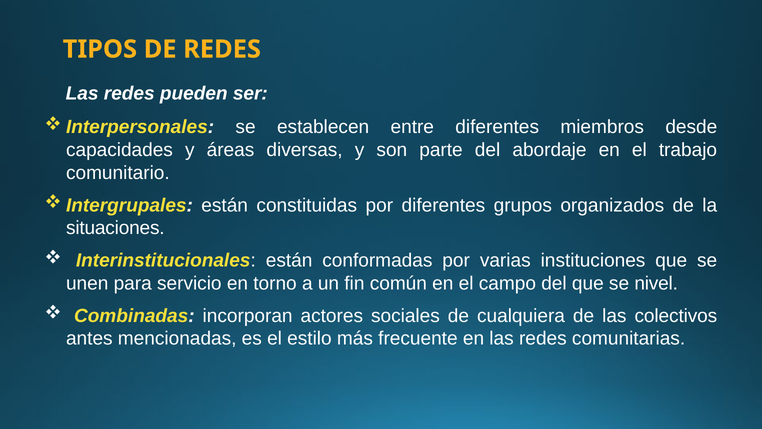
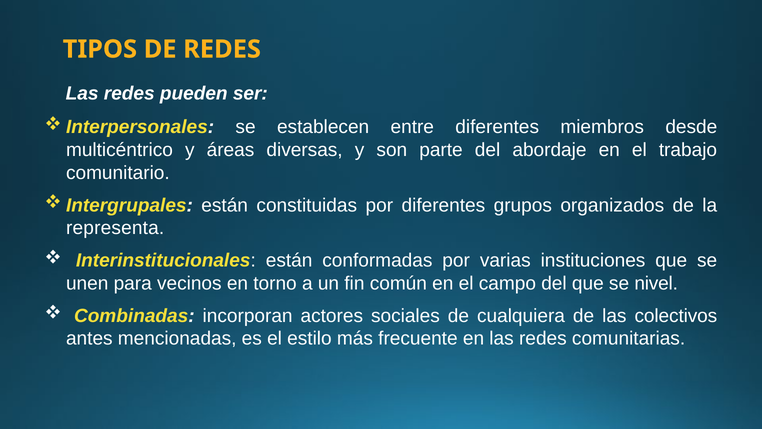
capacidades: capacidades -> multicéntrico (119, 150)
situaciones: situaciones -> representa (115, 228)
servicio: servicio -> vecinos (189, 283)
